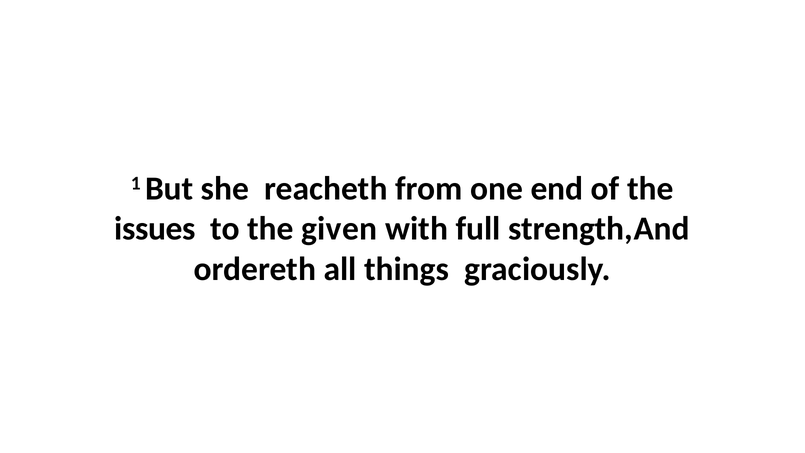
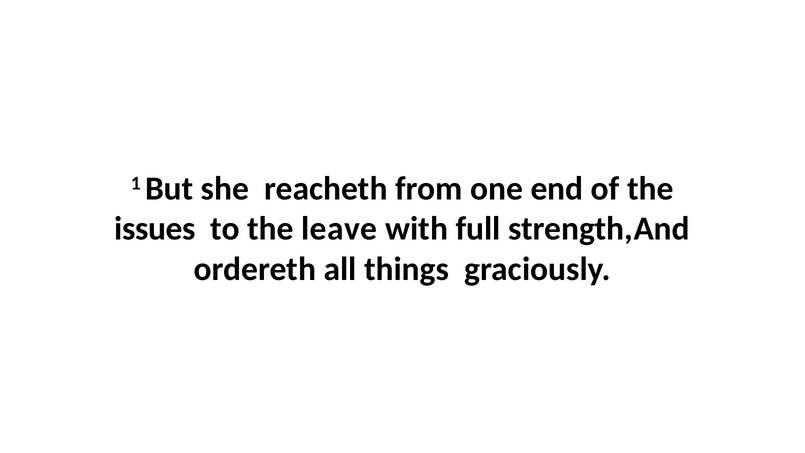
given: given -> leave (339, 229)
